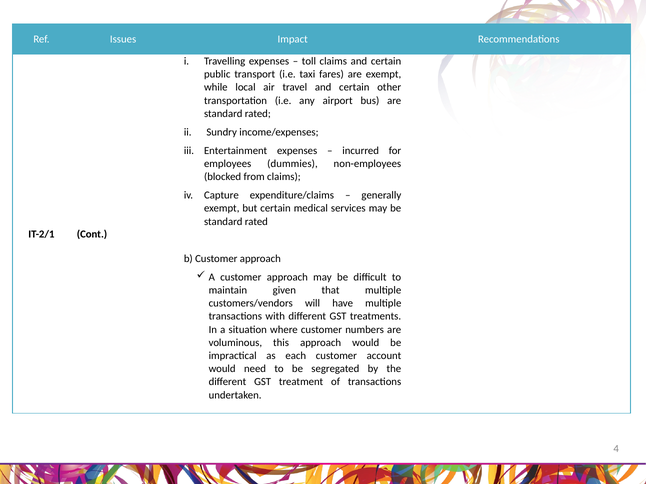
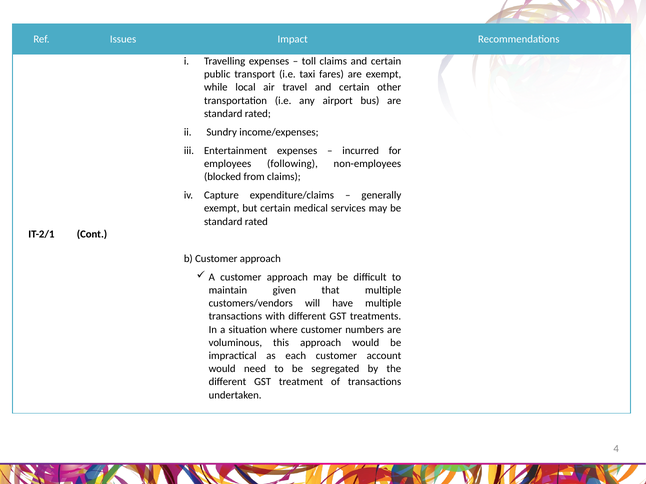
dummies: dummies -> following (292, 164)
